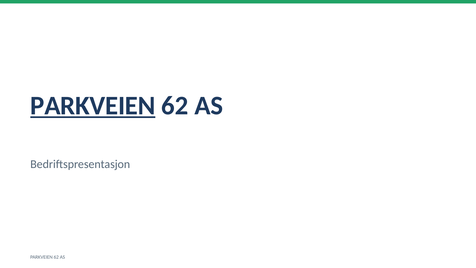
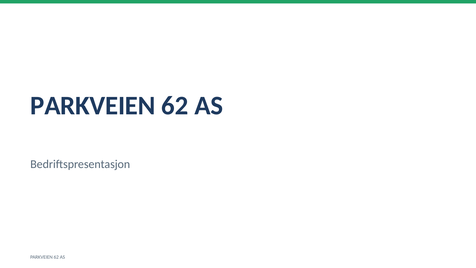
PARKVEIEN underline: present -> none (93, 106)
